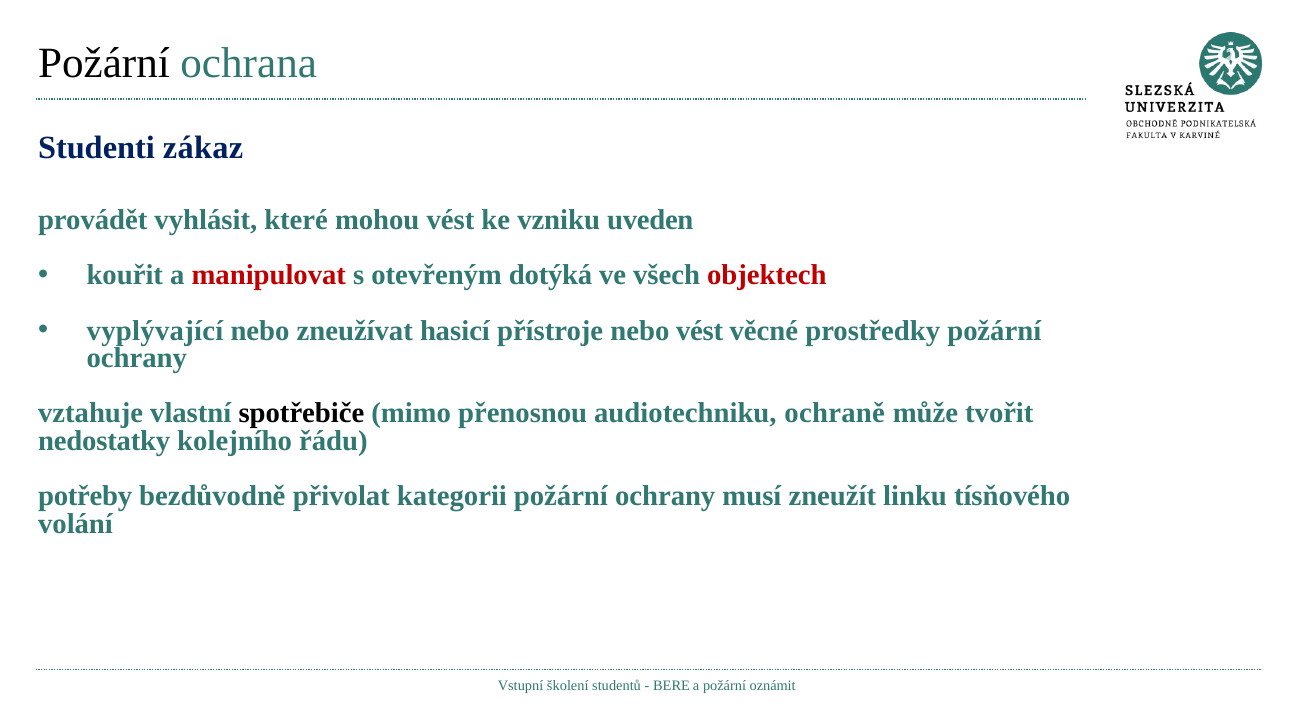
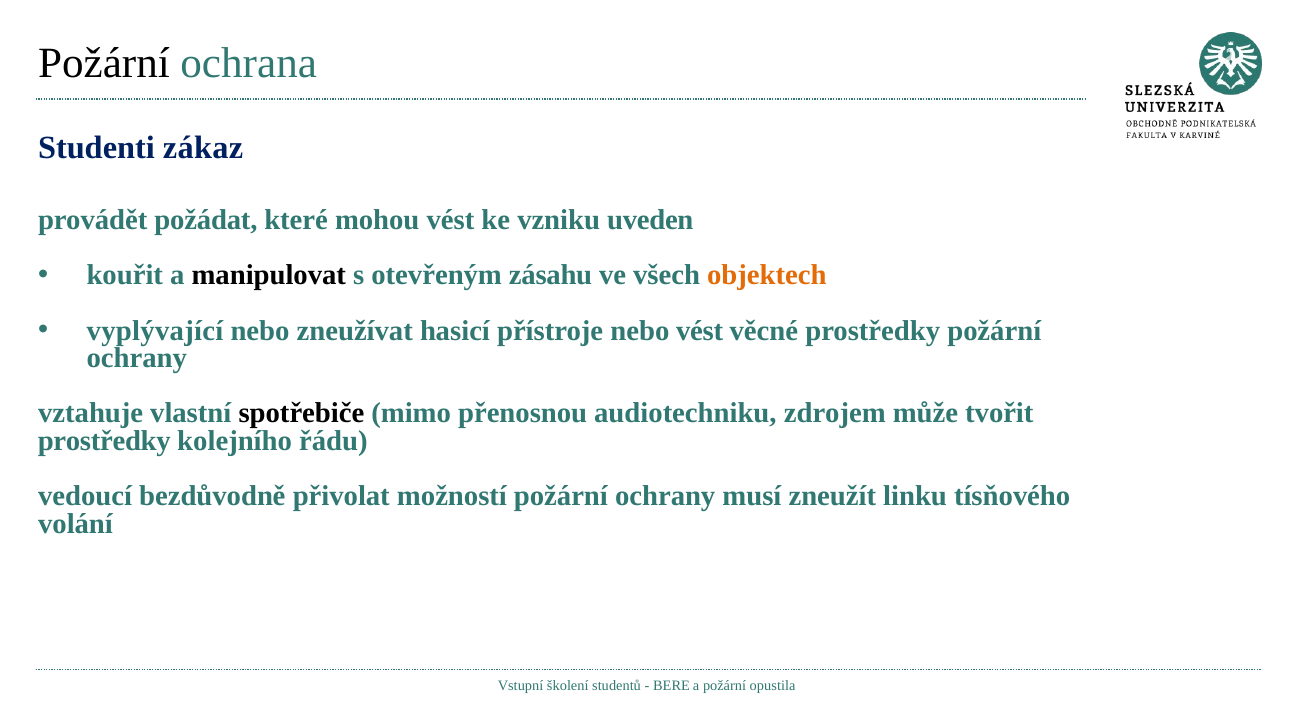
vyhlásit: vyhlásit -> požádat (206, 220)
manipulovat colour: red -> black (269, 275)
dotýká: dotýká -> zásahu (551, 275)
objektech colour: red -> orange (767, 275)
ochraně: ochraně -> zdrojem (835, 413)
nedostatky: nedostatky -> prostředky (104, 441)
potřeby: potřeby -> vedoucí (85, 496)
kategorii: kategorii -> možností (452, 496)
oznámit: oznámit -> opustila (773, 686)
